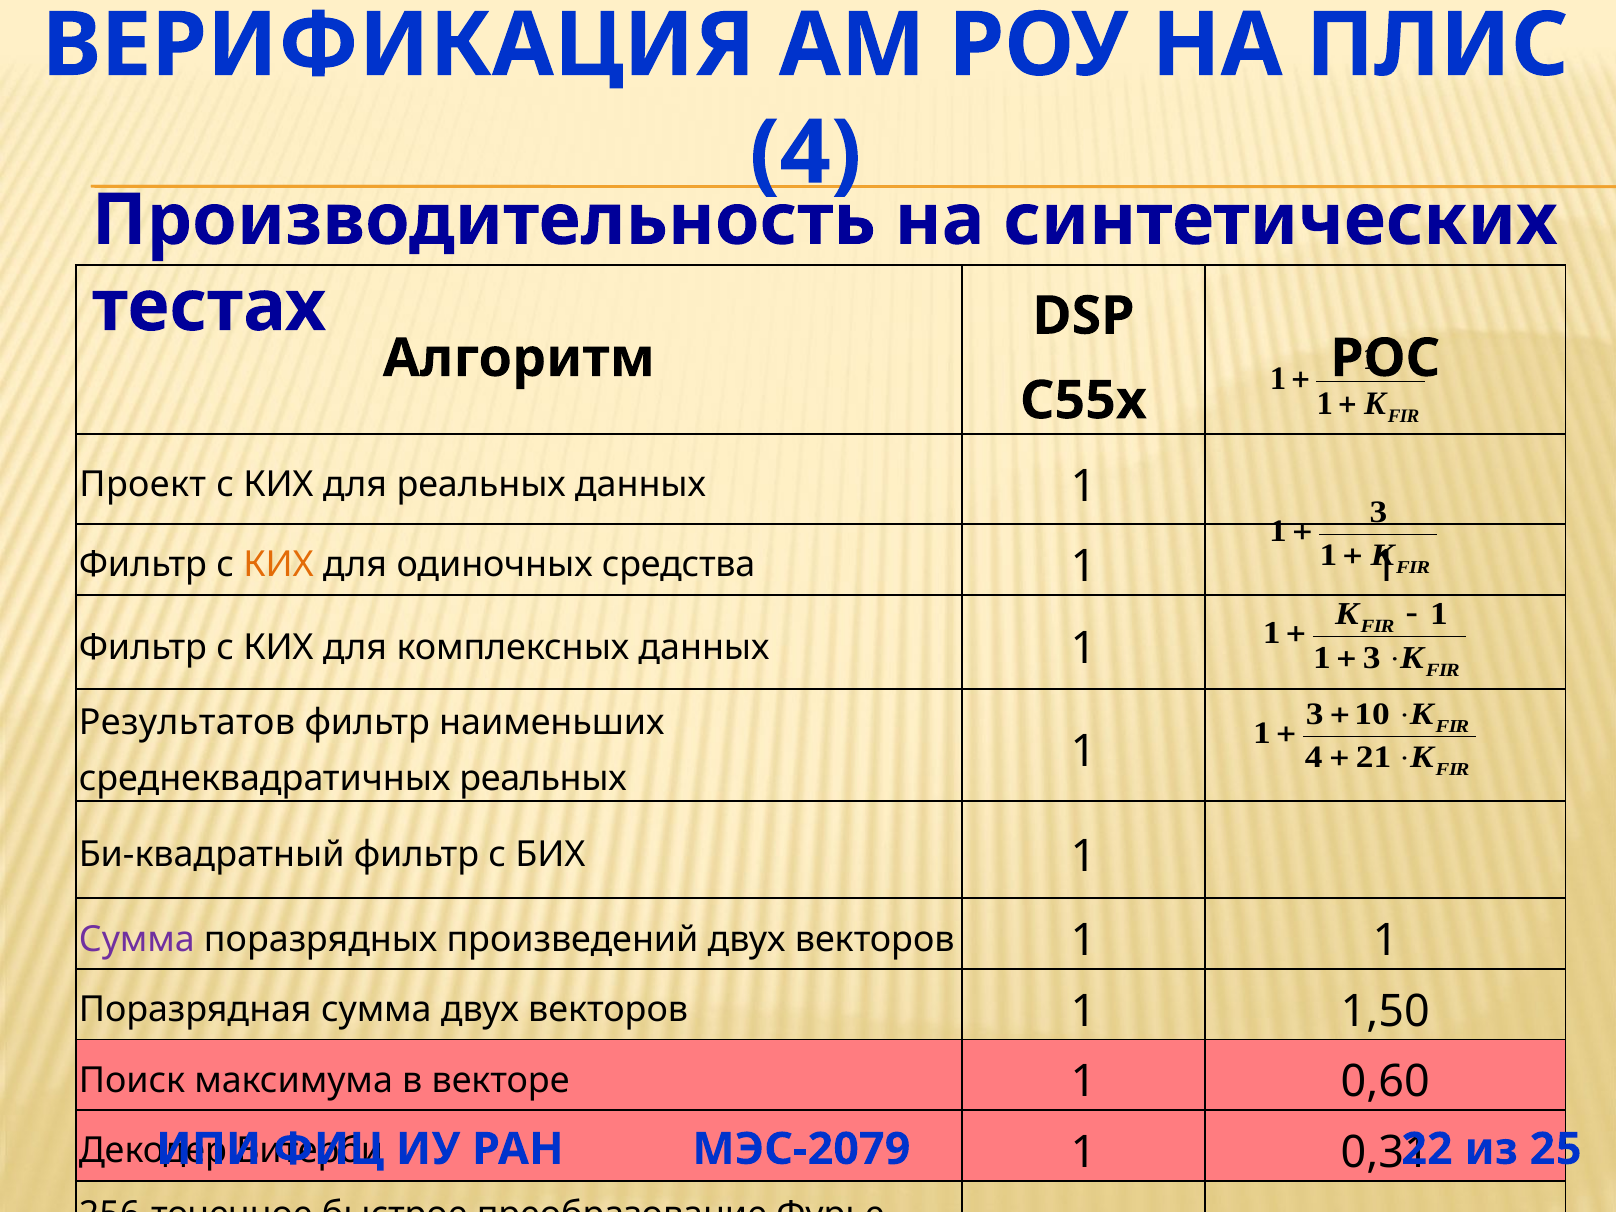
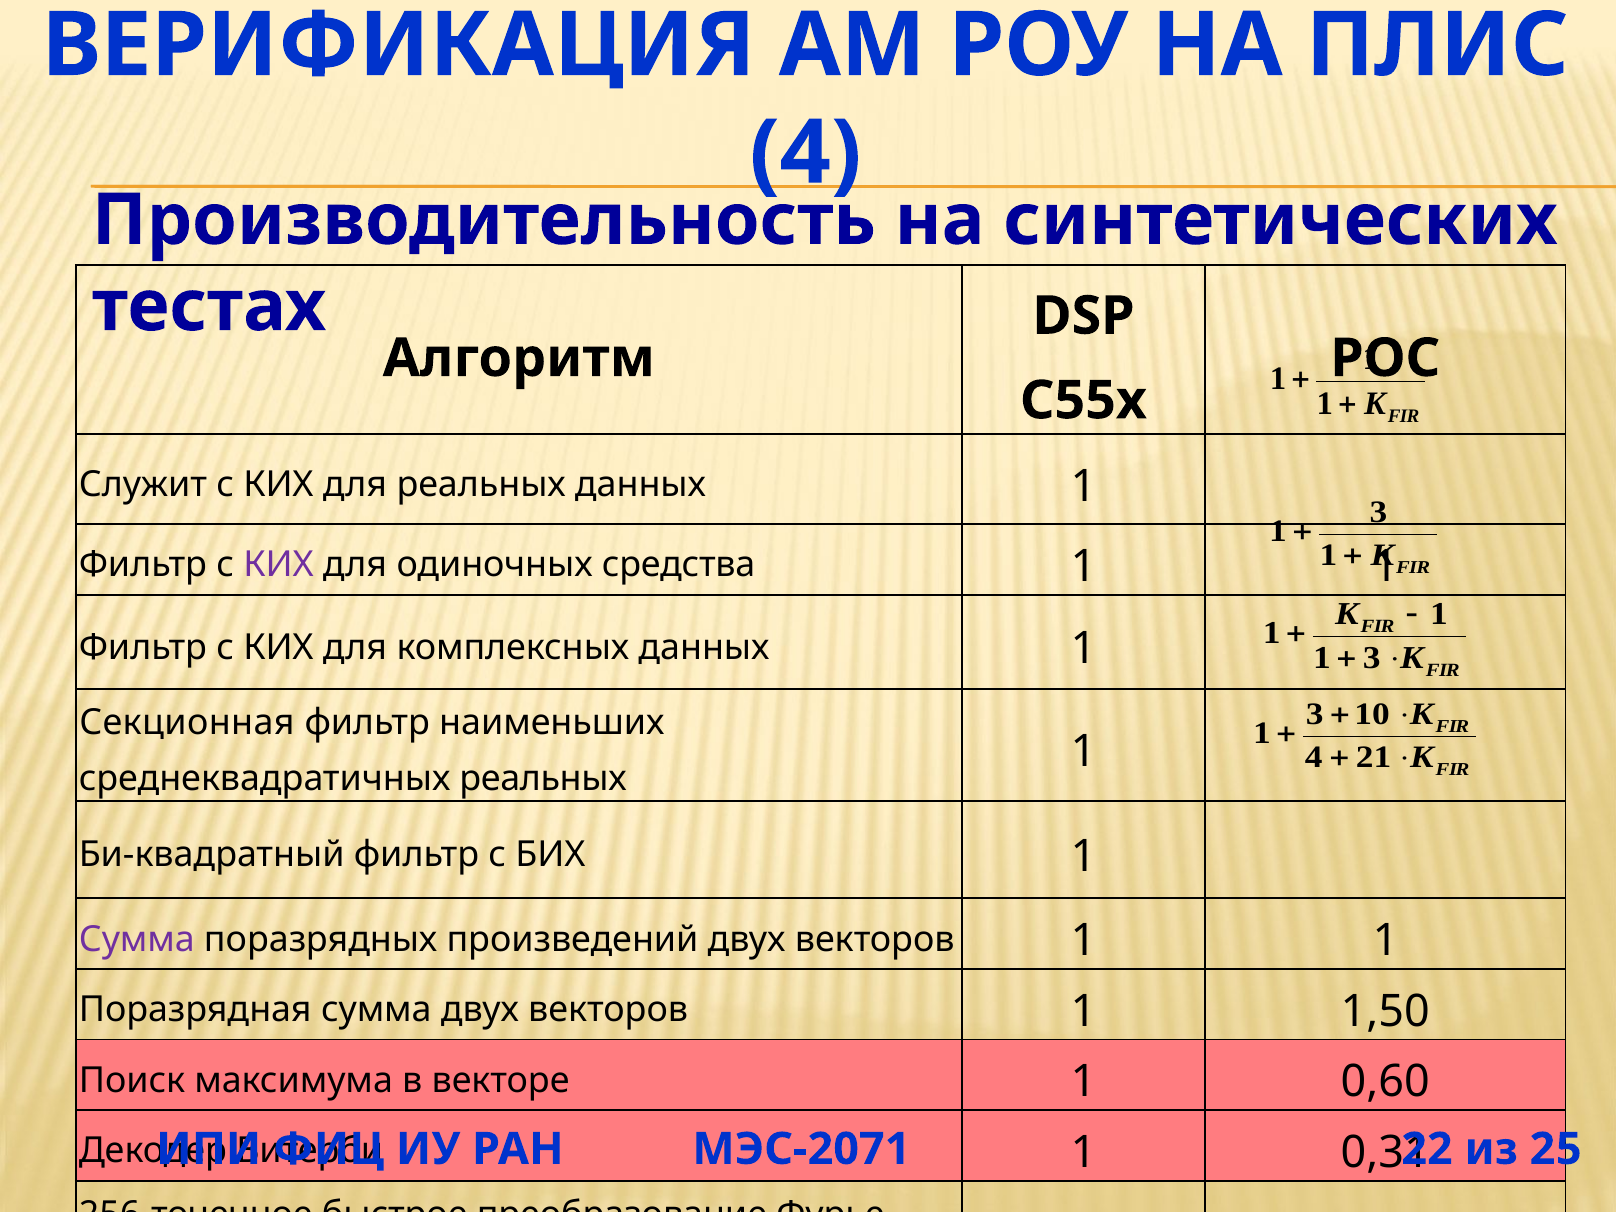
Проект: Проект -> Служит (143, 485)
КИХ colour: orange -> purple (278, 565)
Результатов: Результатов -> Секционная (187, 722)
МЭС-2079: МЭС-2079 -> МЭС-2071 (801, 1149)
